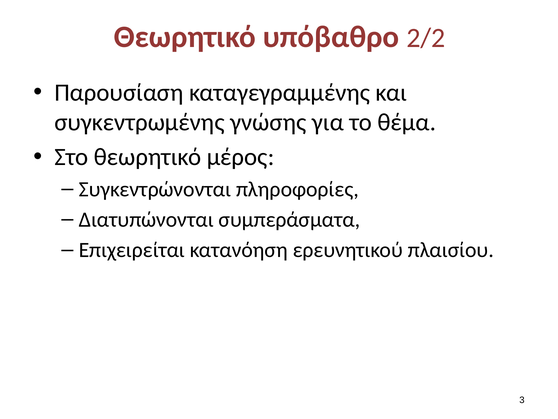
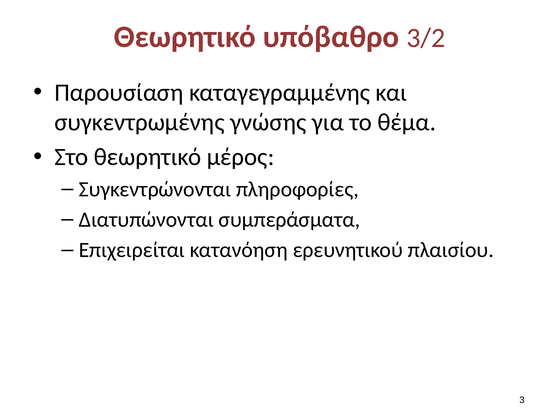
2/2: 2/2 -> 3/2 (426, 38)
